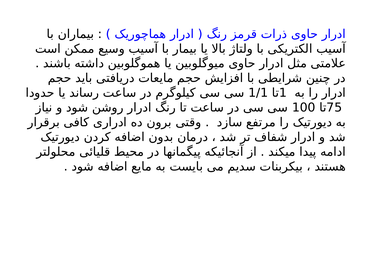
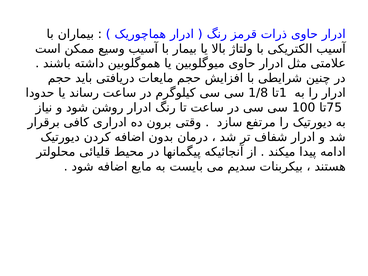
1/1: 1/1 -> 1/8 (258, 93)
